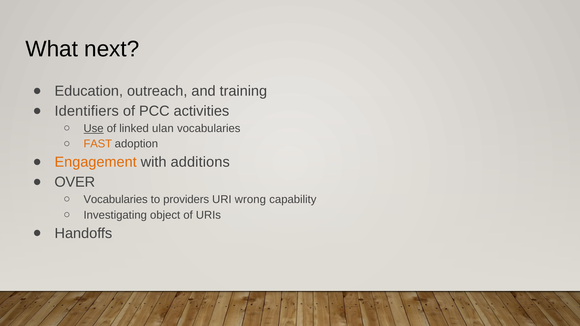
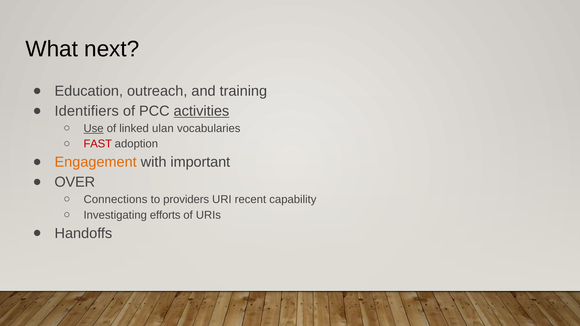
activities underline: none -> present (201, 111)
FAST colour: orange -> red (98, 144)
additions: additions -> important (200, 162)
Vocabularies: Vocabularies -> Connections (116, 200)
wrong: wrong -> recent (250, 200)
object: object -> efforts (165, 215)
